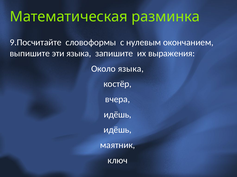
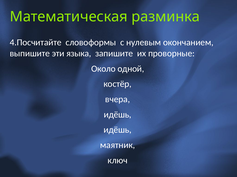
9.Посчитайте: 9.Посчитайте -> 4.Посчитайте (36, 43)
выражения: выражения -> проворные (171, 54)
Около языка: языка -> одной (131, 69)
